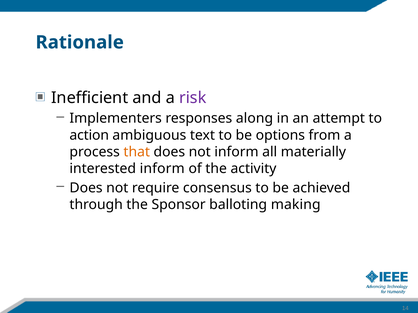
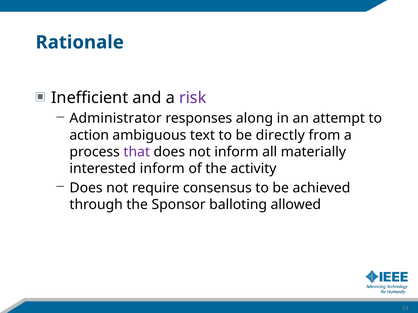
Implementers: Implementers -> Administrator (116, 119)
options: options -> directly (280, 135)
that colour: orange -> purple (137, 152)
making: making -> allowed (296, 205)
